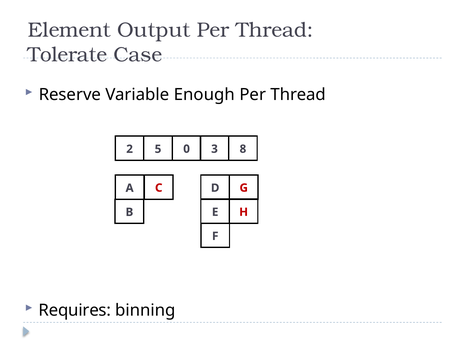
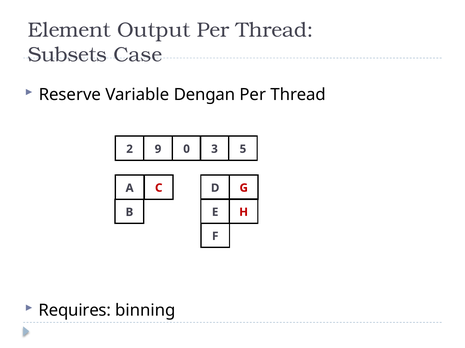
Tolerate: Tolerate -> Subsets (67, 55)
Enough: Enough -> Dengan (204, 95)
5: 5 -> 9 (158, 149)
8: 8 -> 5 (243, 149)
